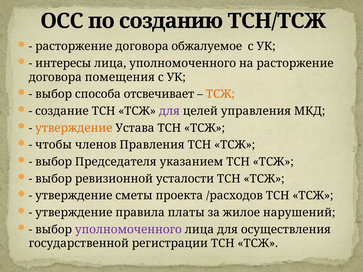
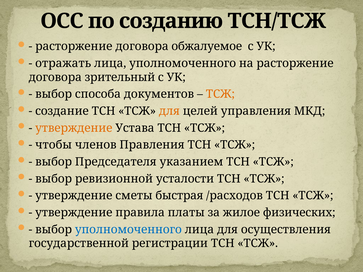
интересы: интересы -> отражать (63, 63)
помещения: помещения -> зрительный (120, 77)
отсвечивает: отсвечивает -> документов (159, 94)
для colour: purple -> orange (169, 111)
проекта: проекта -> быстрая (179, 196)
нарушений: нарушений -> физических (299, 213)
уполномоченного colour: purple -> blue (128, 230)
